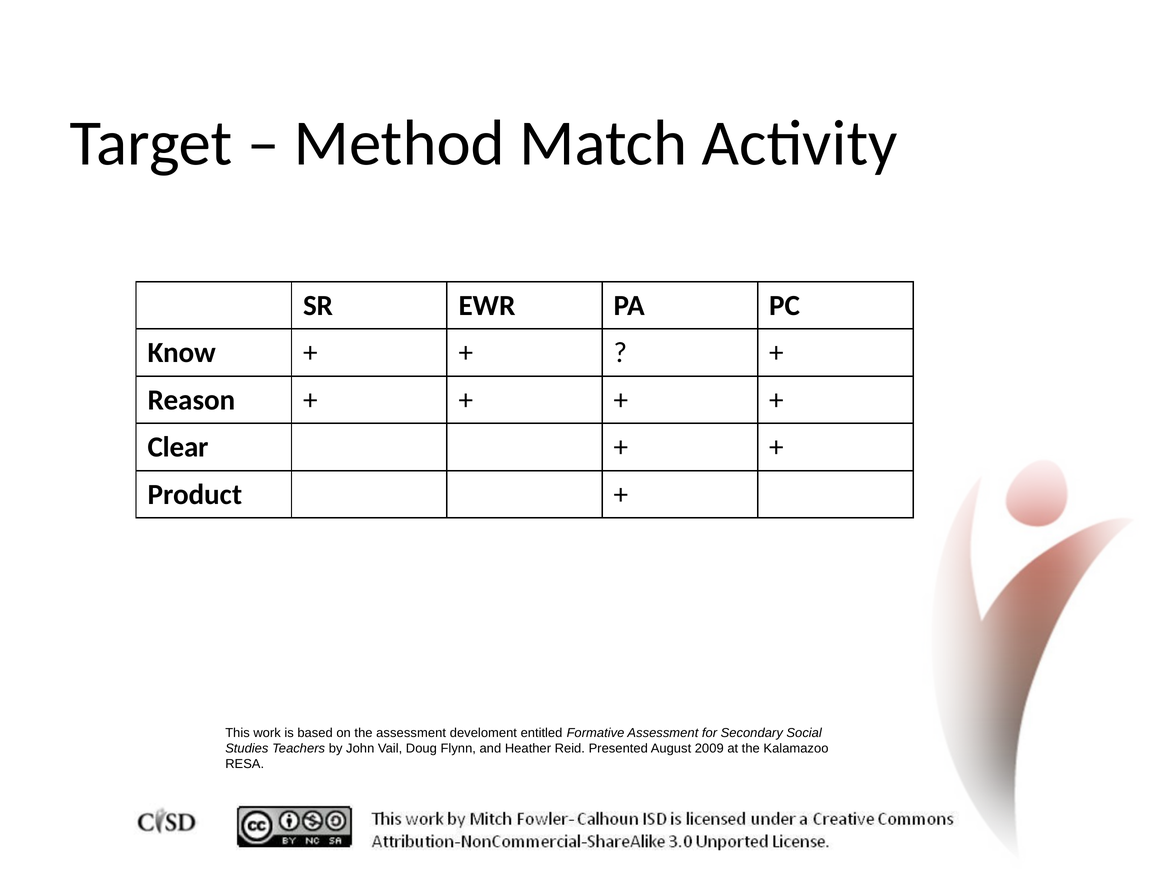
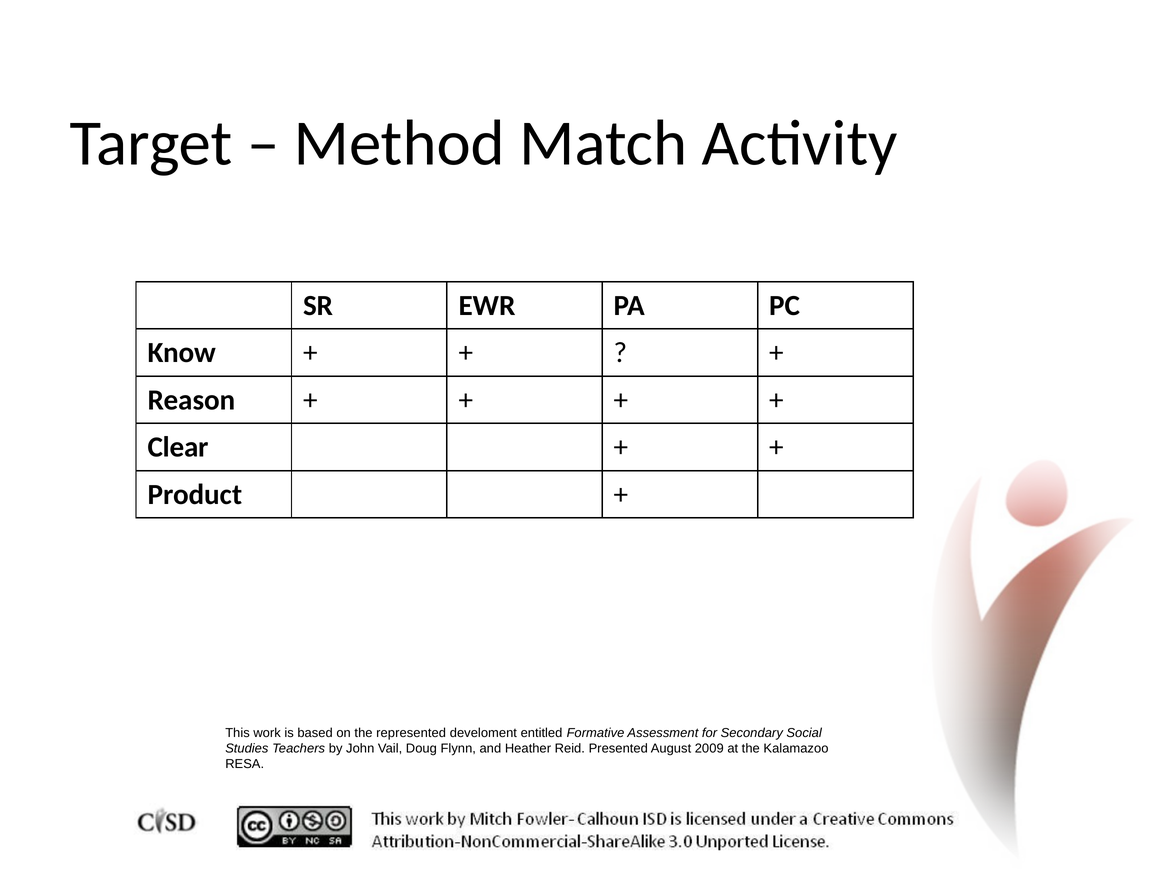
the assessment: assessment -> represented (411, 733)
